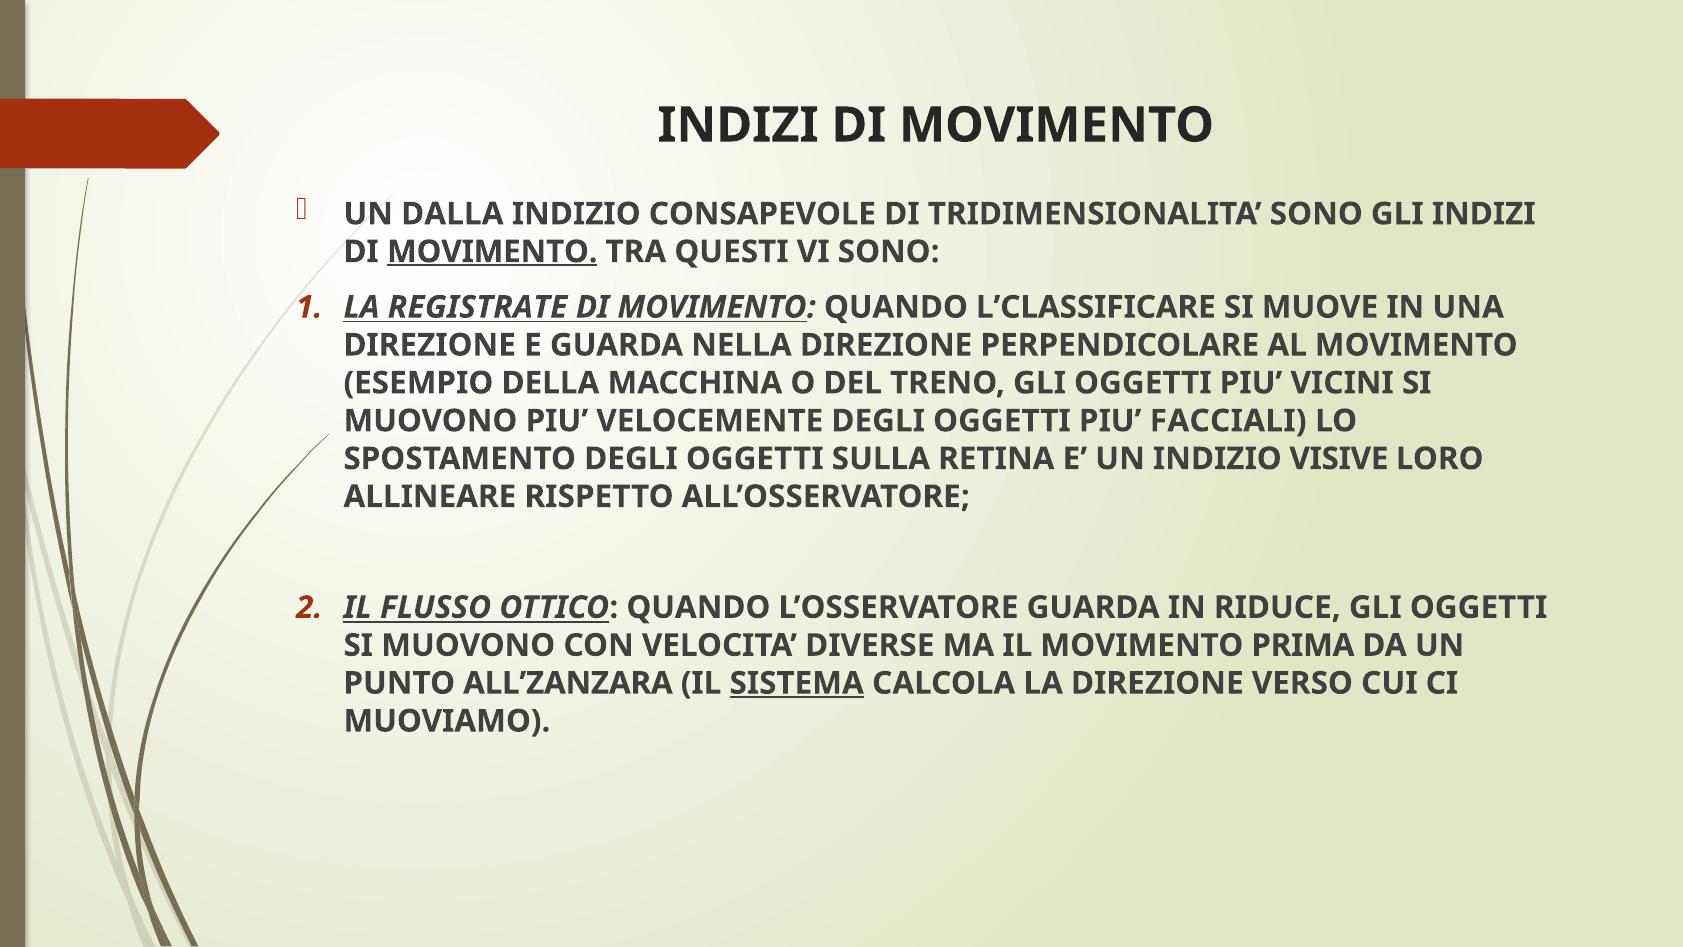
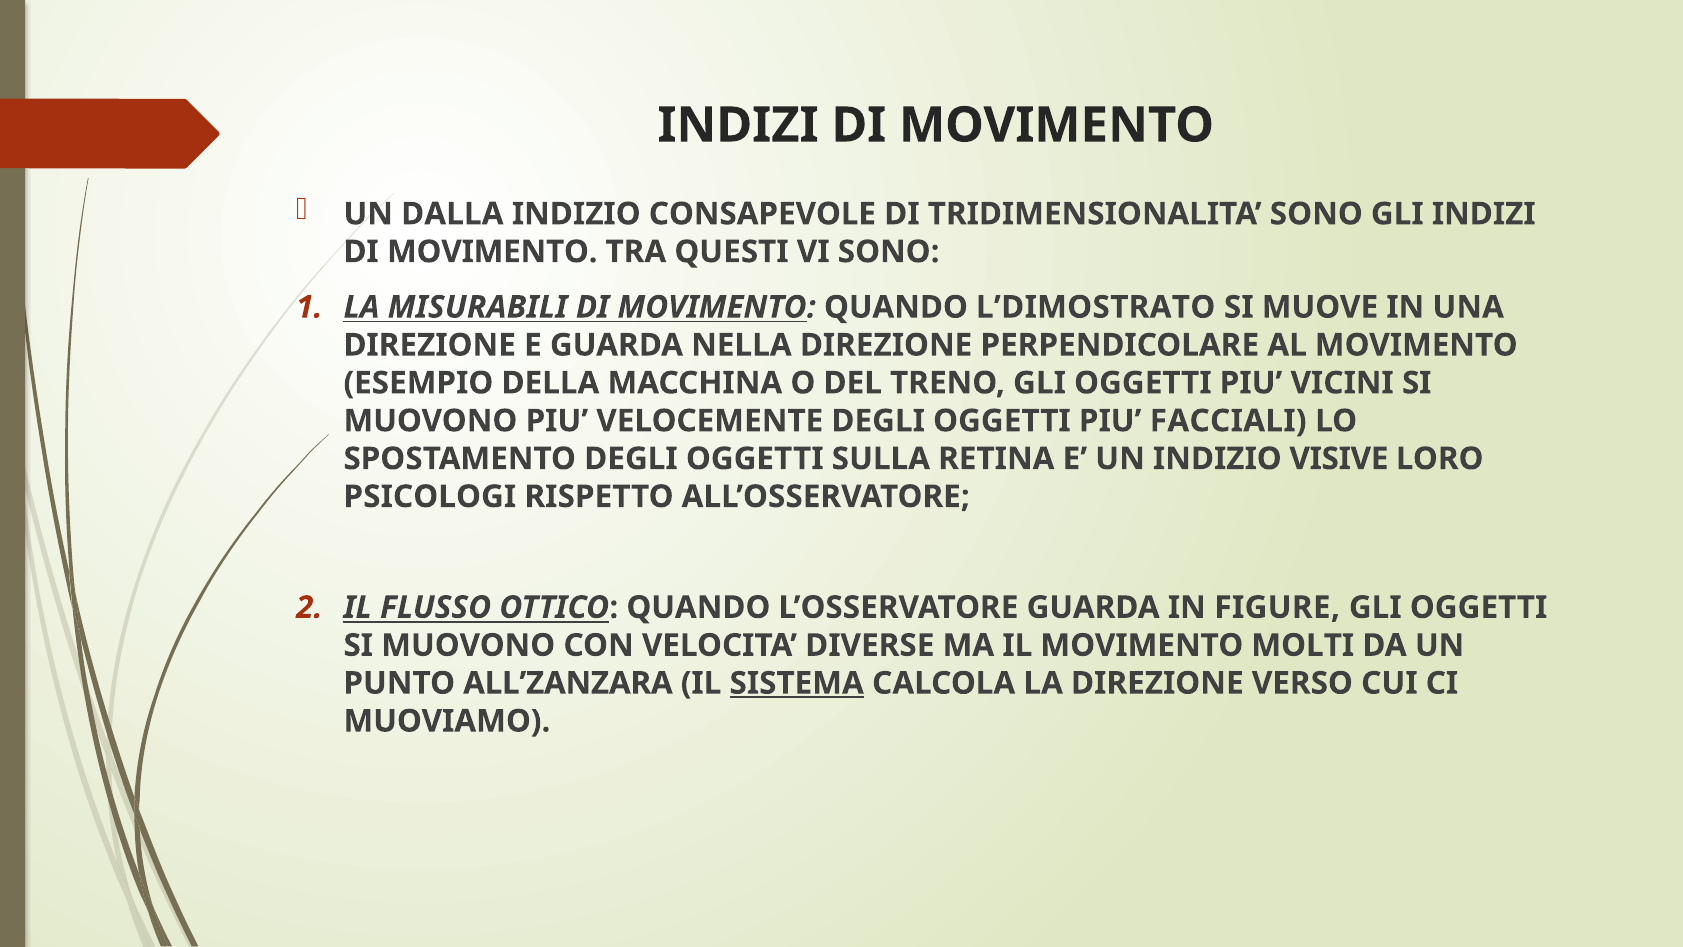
MOVIMENTO underline: present -> none (492, 252)
REGISTRATE: REGISTRATE -> MISURABILI (478, 307)
L’CLASSIFICARE: L’CLASSIFICARE -> L’DIMOSTRATO (1096, 307)
ALLINEARE: ALLINEARE -> PSICOLOGI (430, 496)
RIDUCE: RIDUCE -> FIGURE (1277, 607)
PRIMA: PRIMA -> MOLTI (1303, 645)
